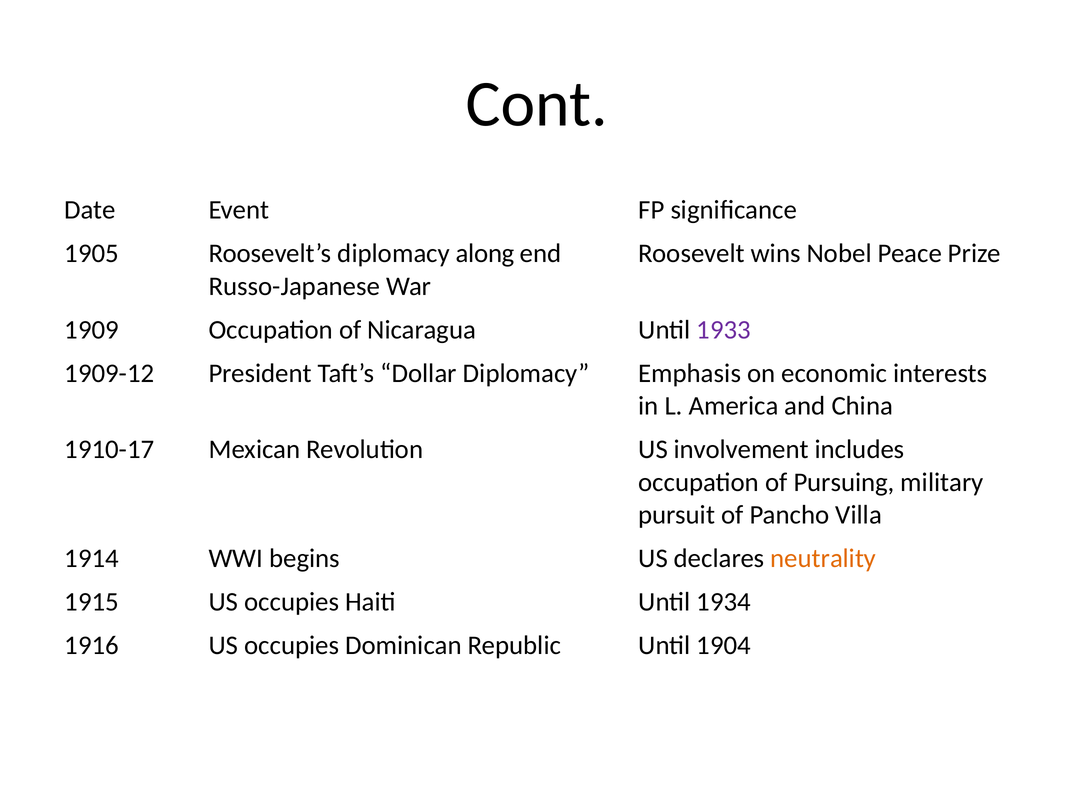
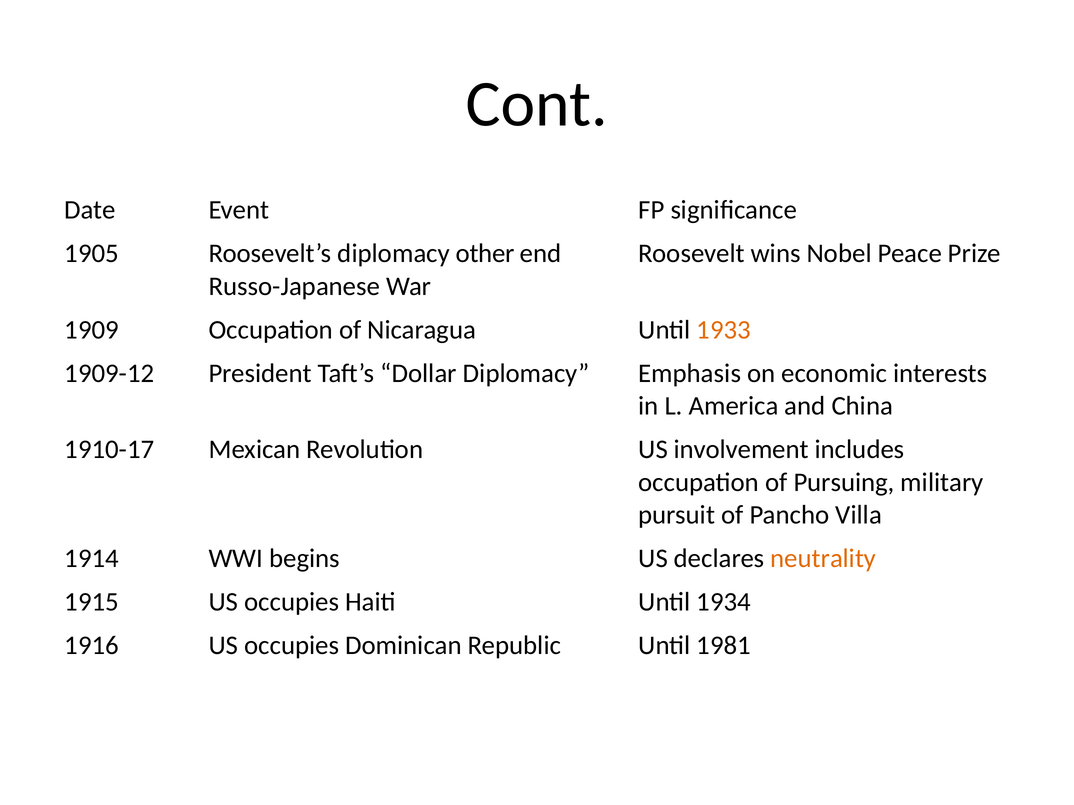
along: along -> other (485, 254)
1933 colour: purple -> orange (724, 330)
1904: 1904 -> 1981 (724, 646)
